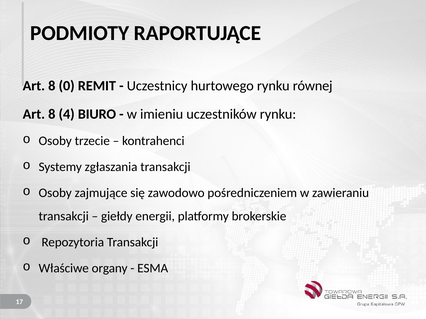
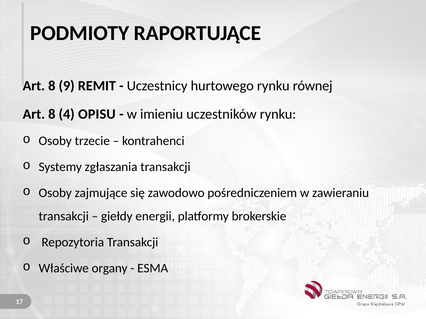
0: 0 -> 9 (67, 86)
BIURO: BIURO -> OPISU (97, 114)
